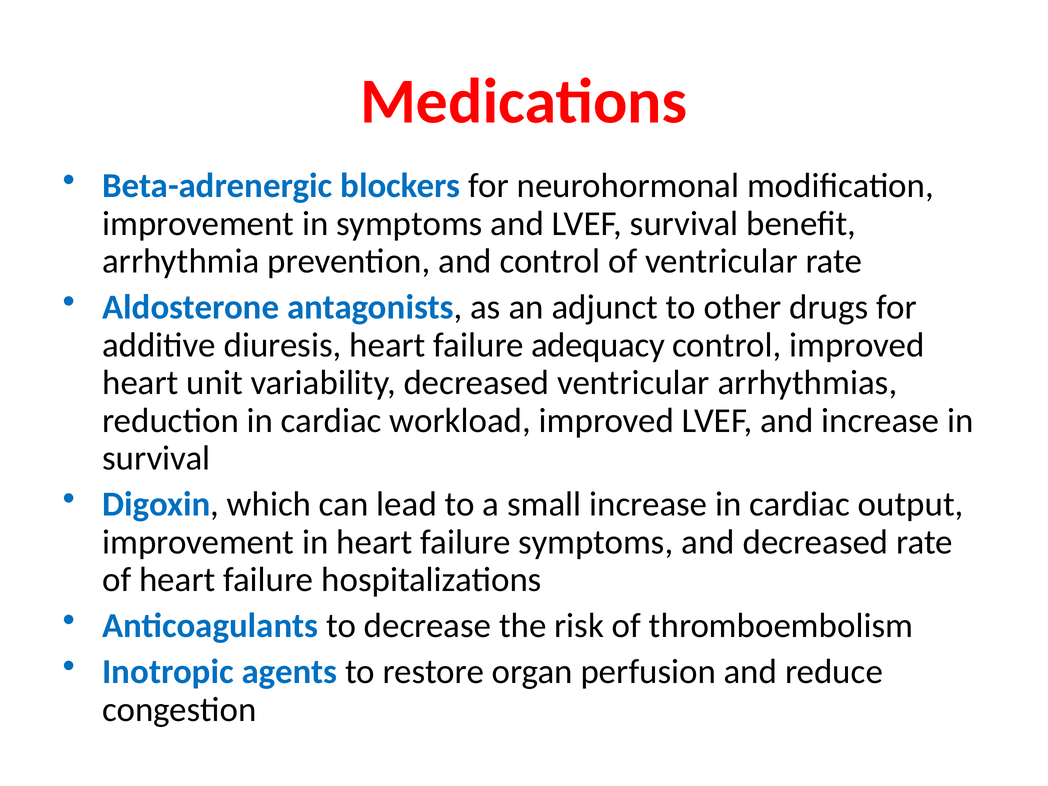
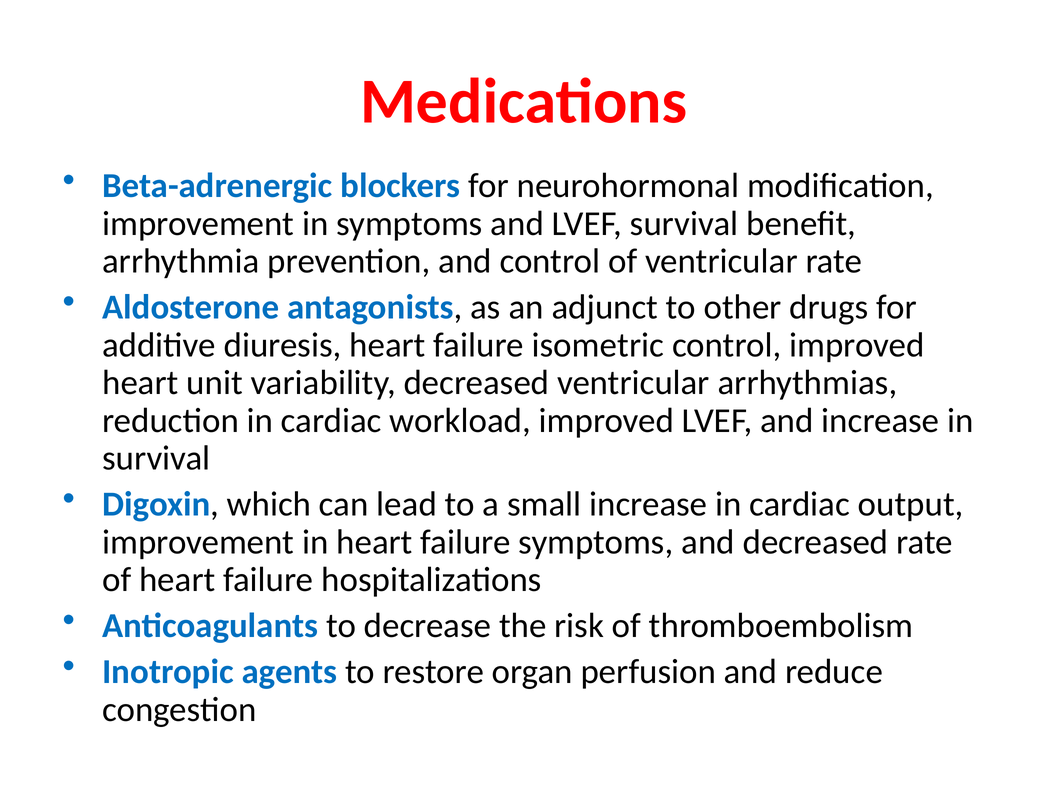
adequacy: adequacy -> isometric (598, 345)
